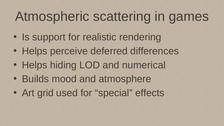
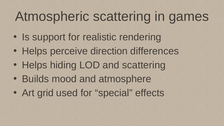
deferred: deferred -> direction (109, 51)
and numerical: numerical -> scattering (144, 65)
